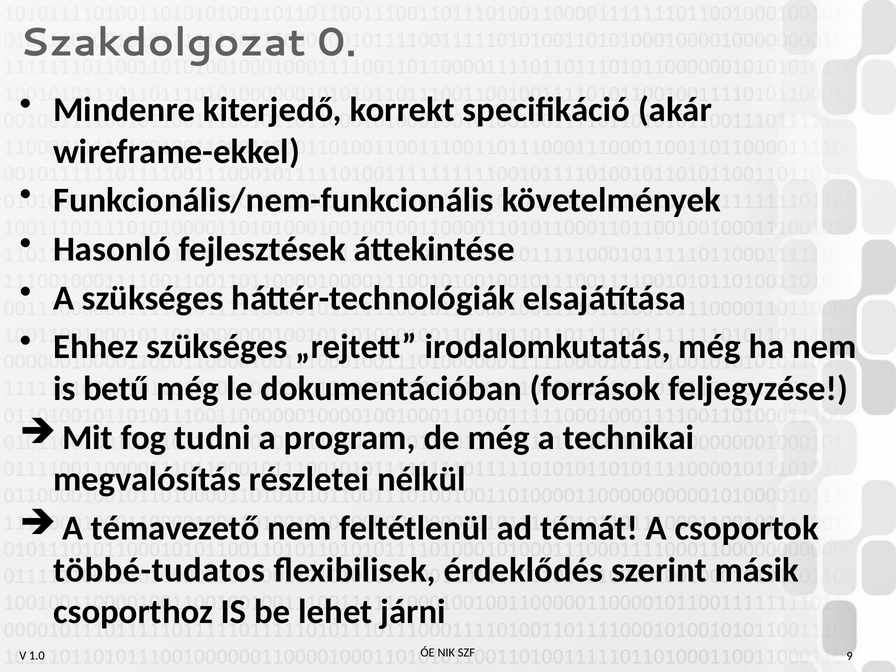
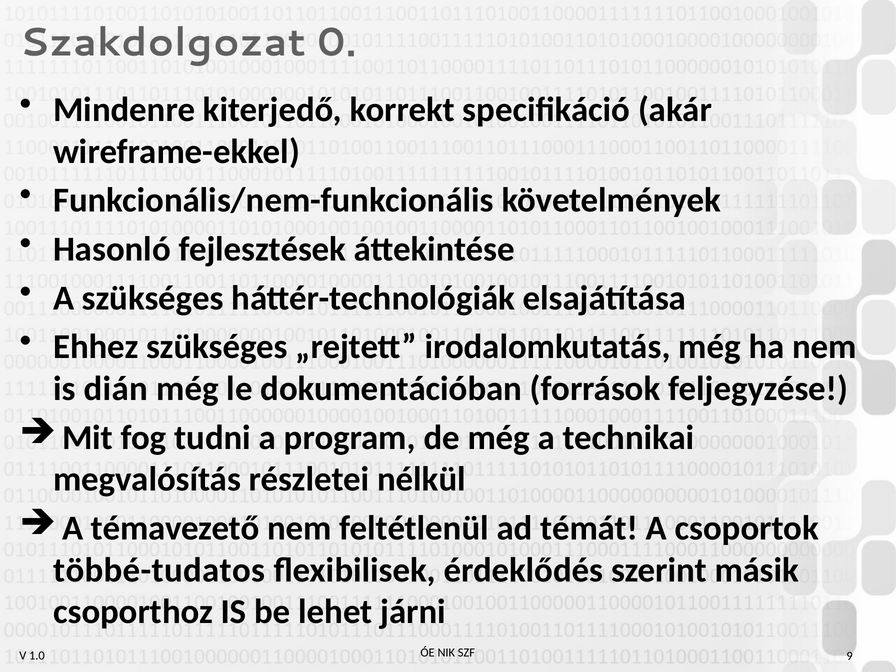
betű: betű -> dián (116, 389)
